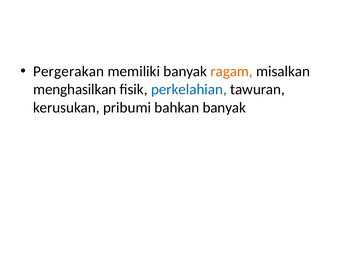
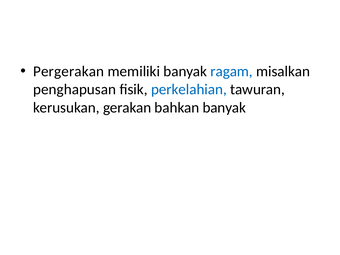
ragam colour: orange -> blue (232, 71)
menghasilkan: menghasilkan -> penghapusan (75, 89)
pribumi: pribumi -> gerakan (127, 108)
